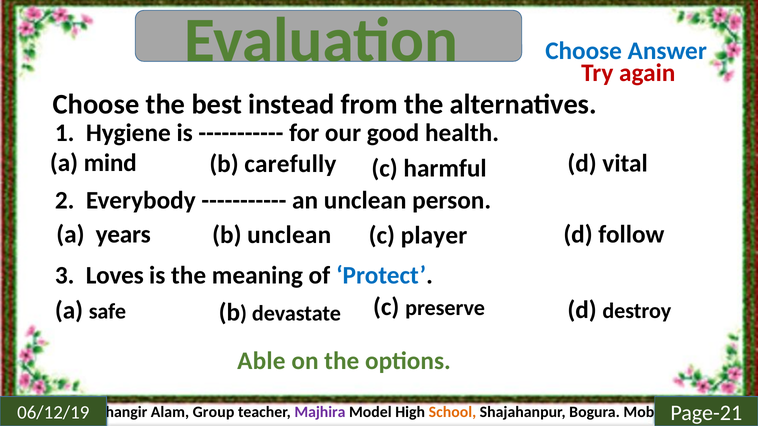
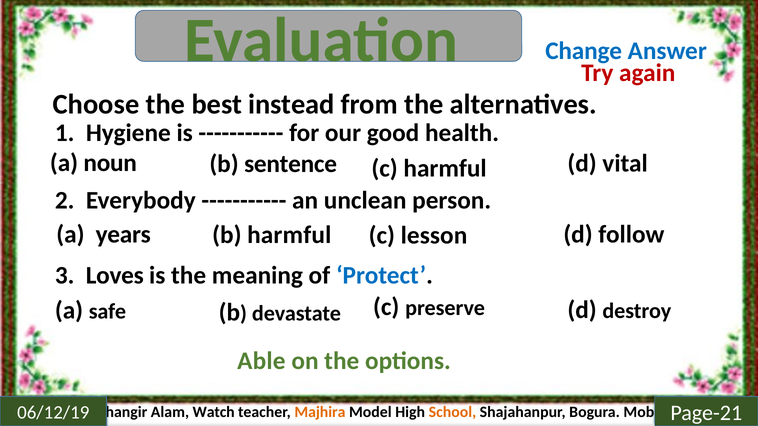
Choose: Choose -> Change (584, 51)
mind: mind -> noun (110, 163)
carefully: carefully -> sentence (291, 164)
b unclean: unclean -> harmful (289, 235)
player: player -> lesson (434, 236)
Group: Group -> Watch (214, 413)
Majhira colour: purple -> orange (320, 413)
